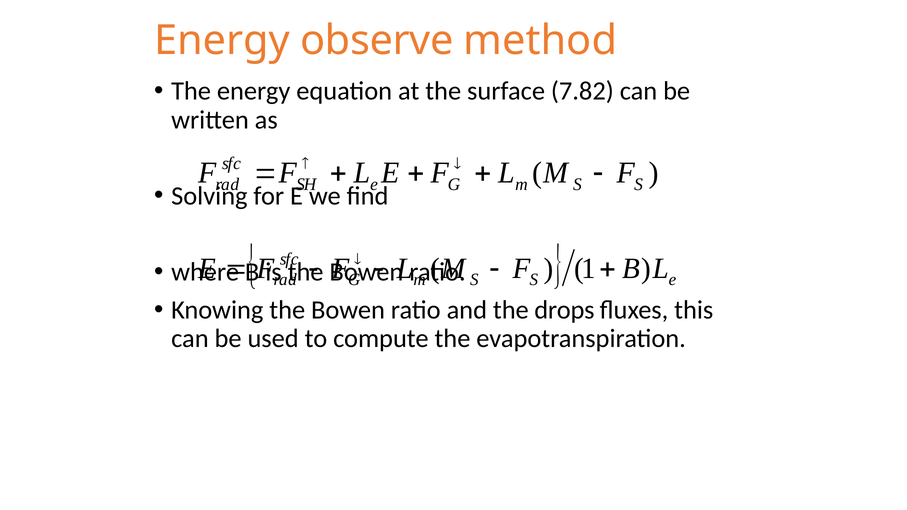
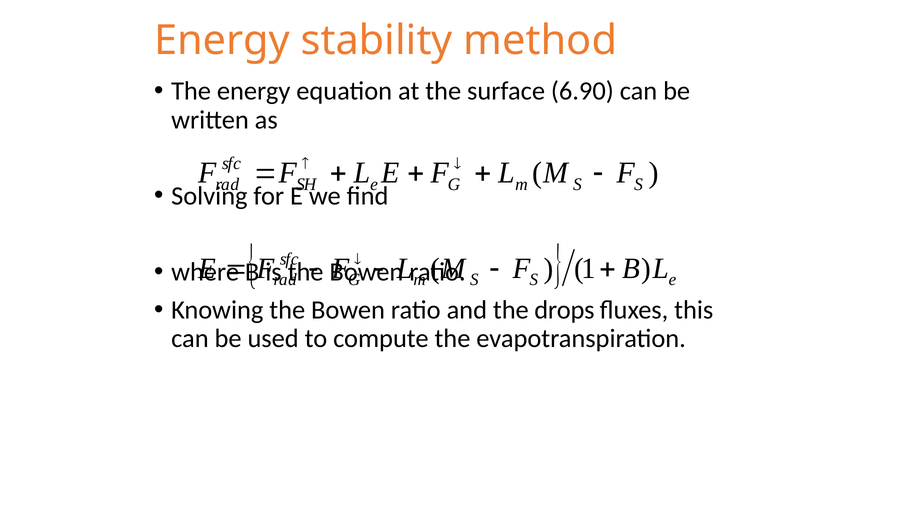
observe: observe -> stability (377, 41)
7.82: 7.82 -> 6.90 (582, 91)
